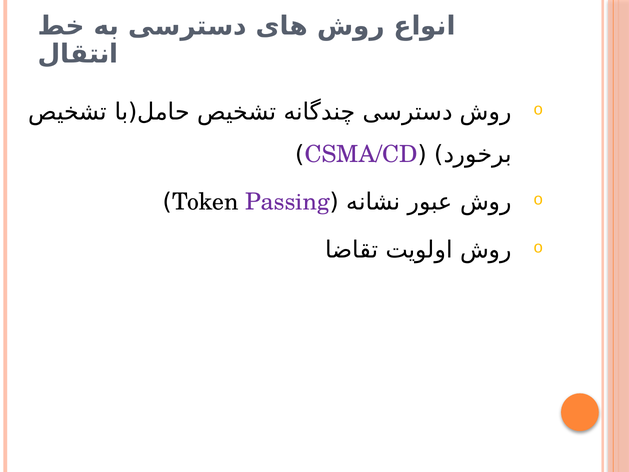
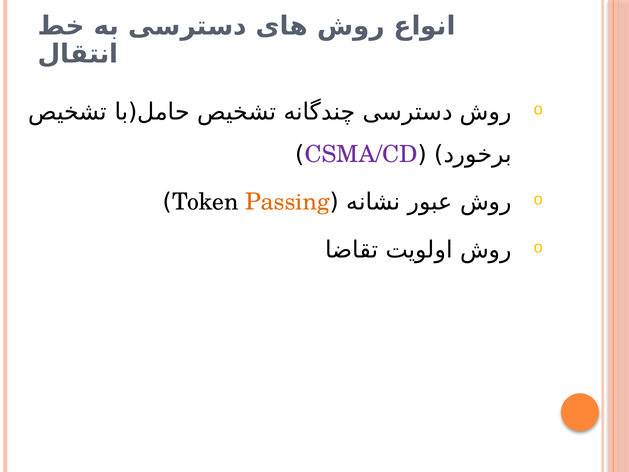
Passing colour: purple -> orange (287, 202)
